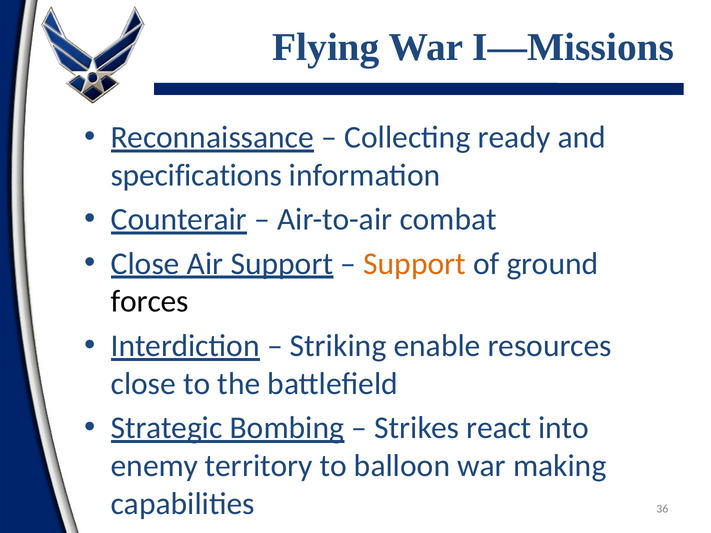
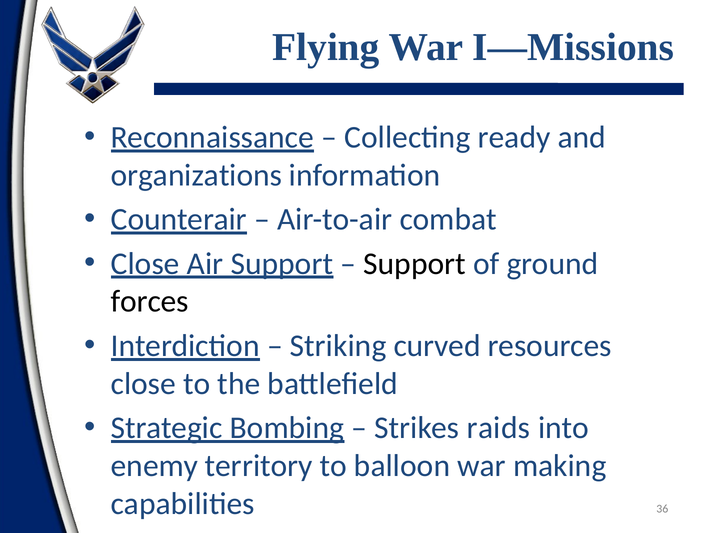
specifications: specifications -> organizations (196, 175)
Support colour: orange -> black (415, 264)
enable: enable -> curved (437, 346)
react: react -> raids (498, 428)
